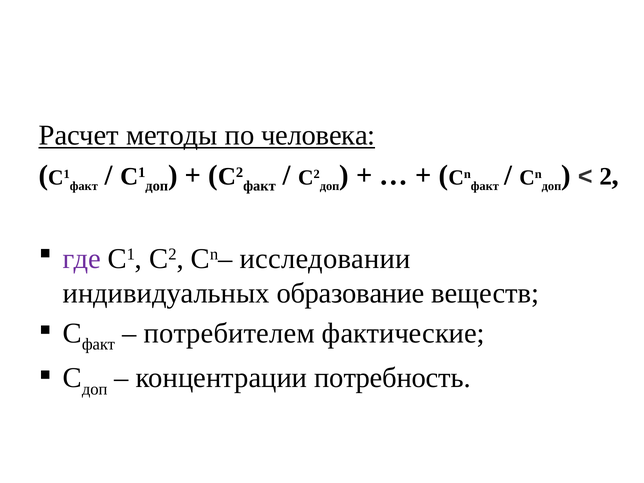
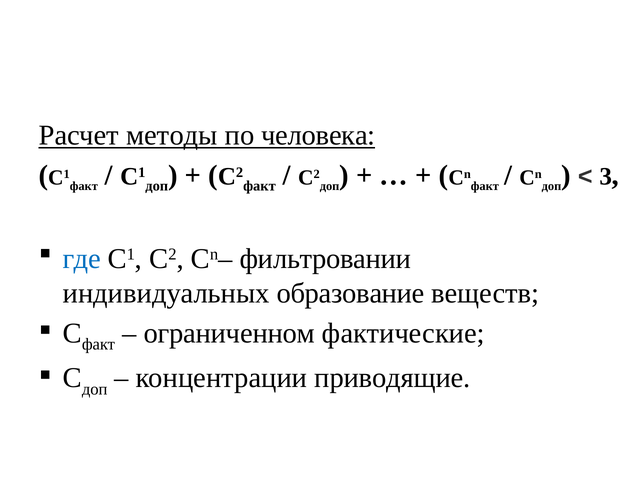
2: 2 -> 3 (606, 176)
где colour: purple -> blue (82, 259)
исследовании: исследовании -> фильтровании (325, 259)
потребителем: потребителем -> ограниченном (229, 333)
потребность: потребность -> приводящие (393, 378)
